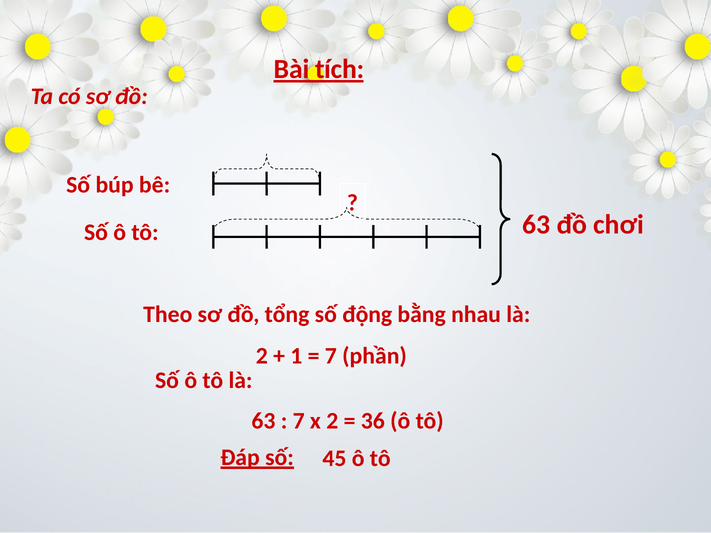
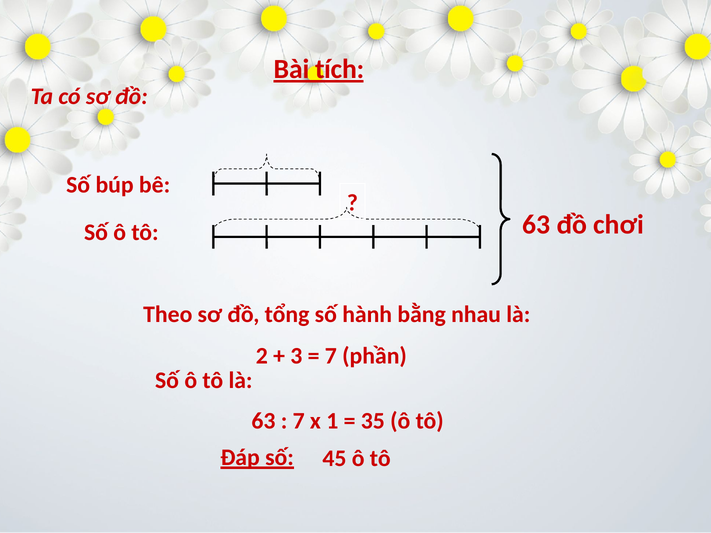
động: động -> hành (367, 315)
1: 1 -> 3 (296, 356)
x 2: 2 -> 1 (332, 421)
36: 36 -> 35 (373, 421)
